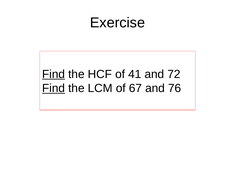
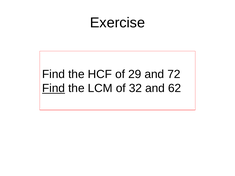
Find underline: present -> none (54, 74)
41: 41 -> 29 (135, 74)
67: 67 -> 32 (135, 88)
76: 76 -> 62 (175, 88)
